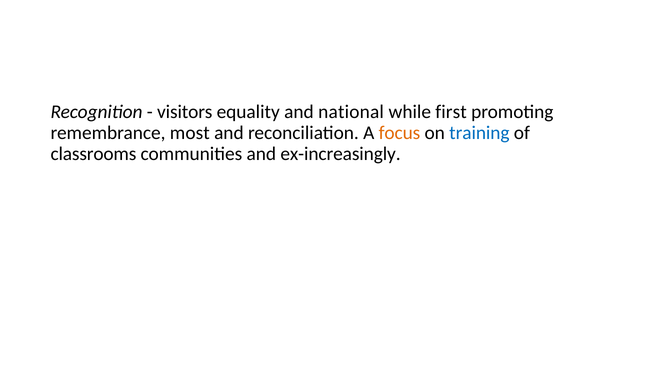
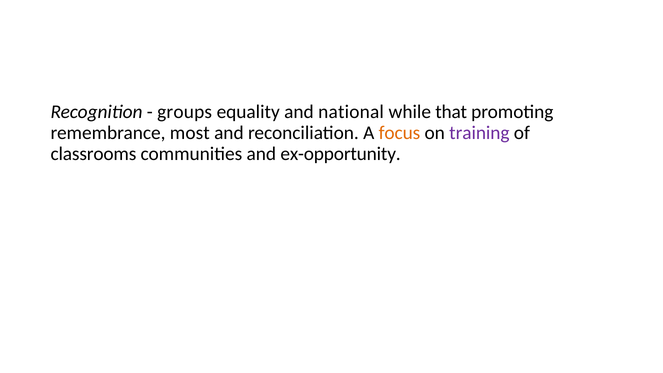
visitors: visitors -> groups (185, 112)
first: first -> that (451, 112)
training colour: blue -> purple (479, 133)
ex-increasingly: ex-increasingly -> ex-opportunity (341, 154)
